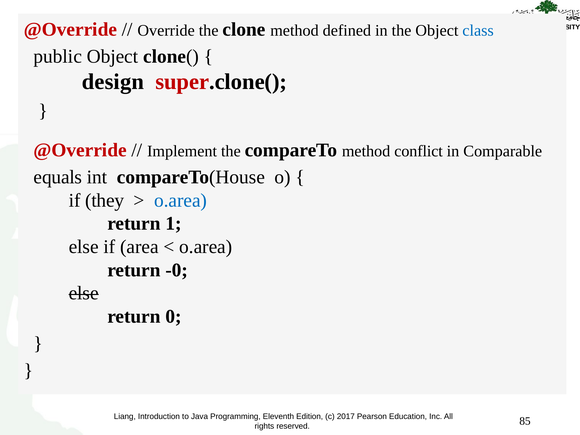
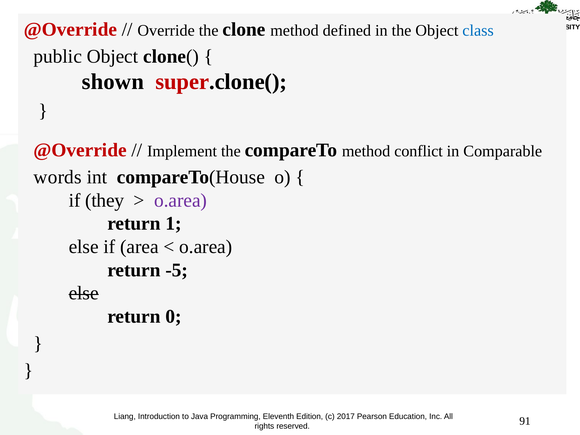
design: design -> shown (113, 82)
equals: equals -> words (58, 177)
o.area colour: blue -> purple (181, 200)
-0: -0 -> -5 (177, 270)
85: 85 -> 91 (525, 421)
